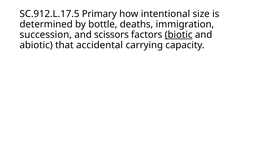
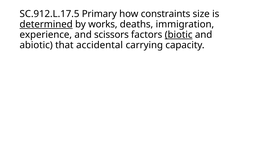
intentional: intentional -> constraints (166, 14)
determined underline: none -> present (46, 24)
bottle: bottle -> works (103, 24)
succession: succession -> experience (46, 35)
